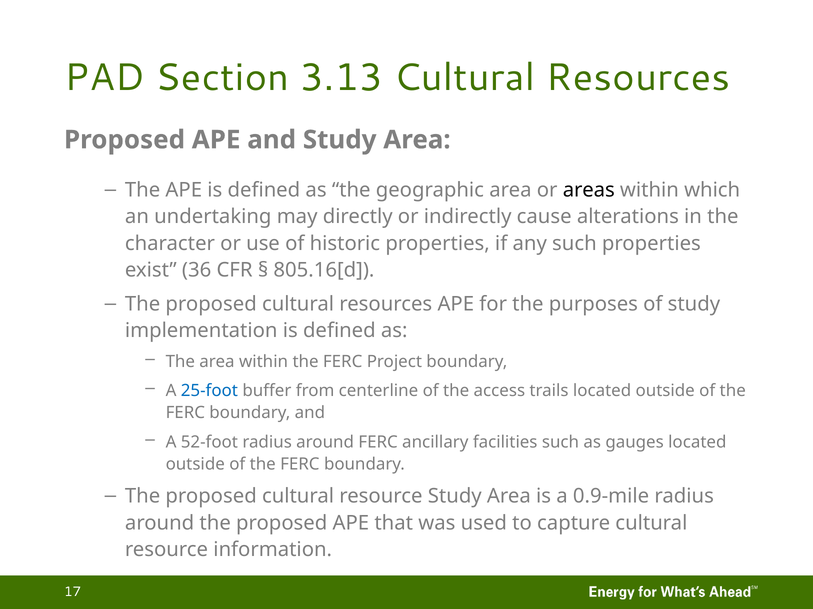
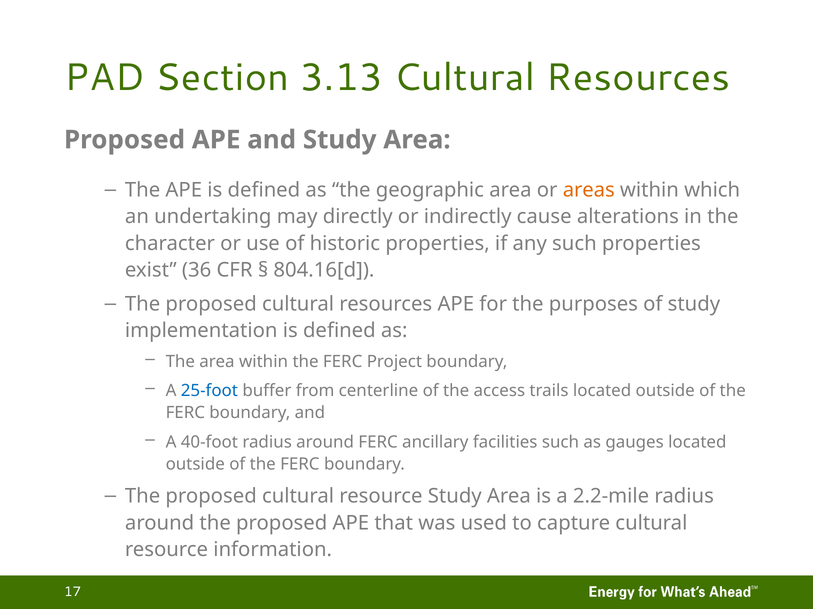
areas colour: black -> orange (589, 190)
805.16[d: 805.16[d -> 804.16[d (324, 271)
52-foot: 52-foot -> 40-foot (209, 443)
0.9-mile: 0.9-mile -> 2.2-mile (611, 497)
